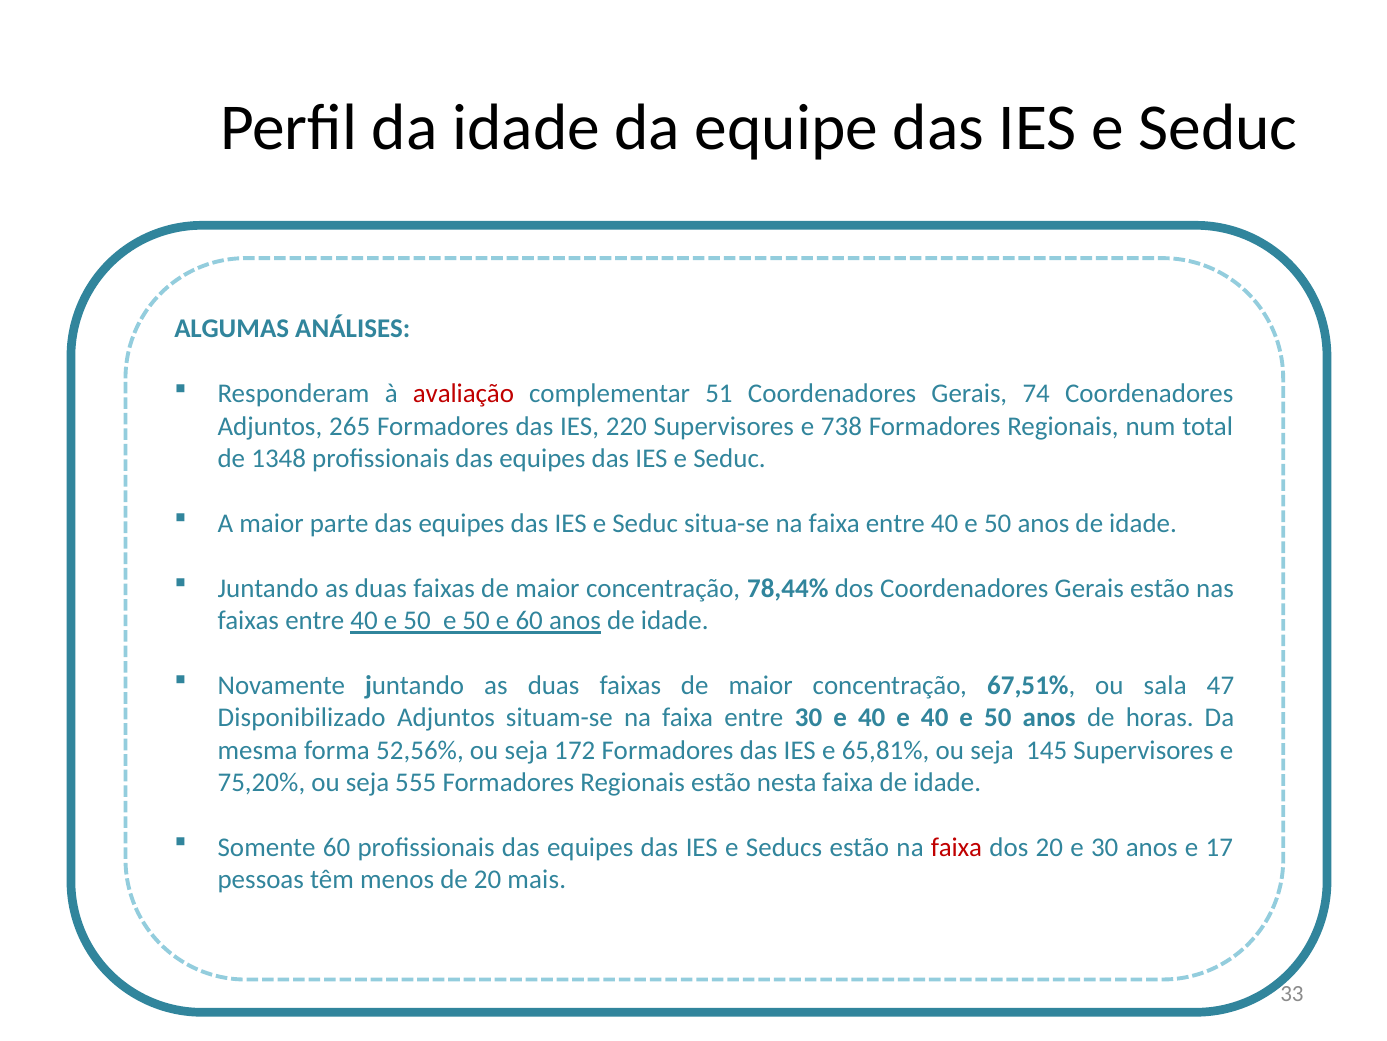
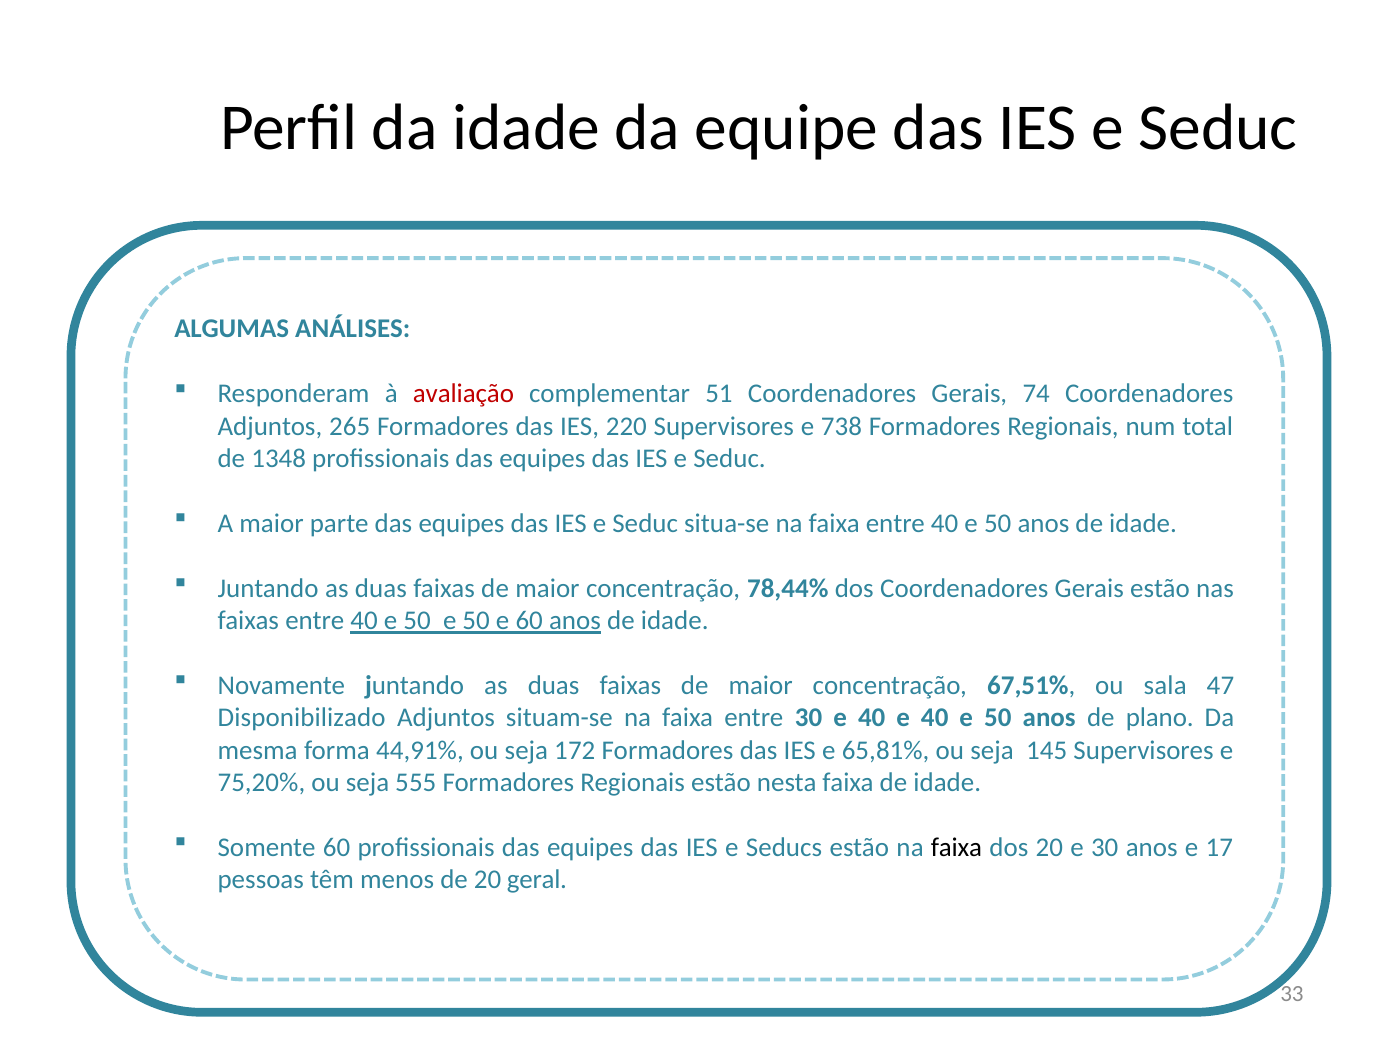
horas: horas -> plano (1160, 717)
52,56%: 52,56% -> 44,91% (420, 750)
faixa colour: red -> black (957, 847)
mais: mais -> geral (537, 879)
